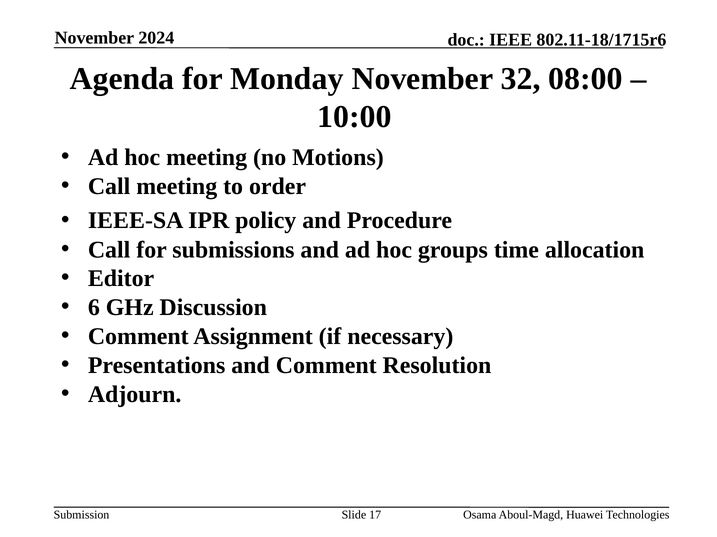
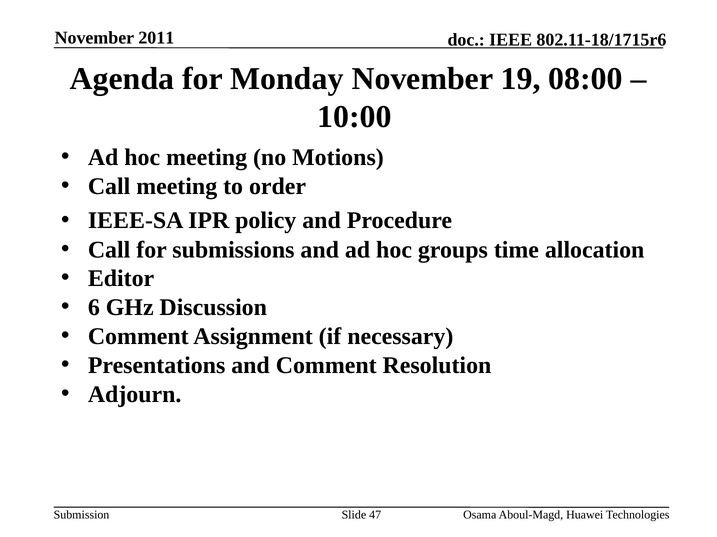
2024: 2024 -> 2011 (156, 38)
32: 32 -> 19 (521, 79)
17: 17 -> 47 (375, 516)
